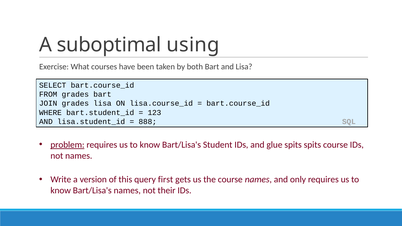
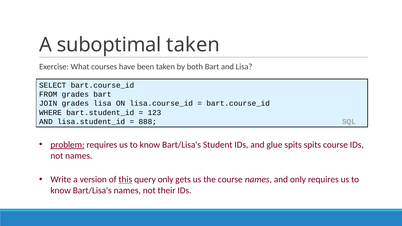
suboptimal using: using -> taken (193, 45)
this underline: none -> present (125, 180)
query first: first -> only (166, 180)
